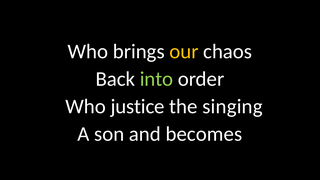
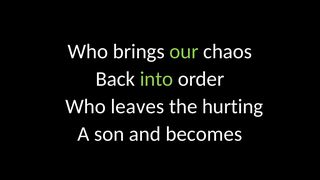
our colour: yellow -> light green (184, 51)
justice: justice -> leaves (137, 106)
singing: singing -> hurting (233, 106)
